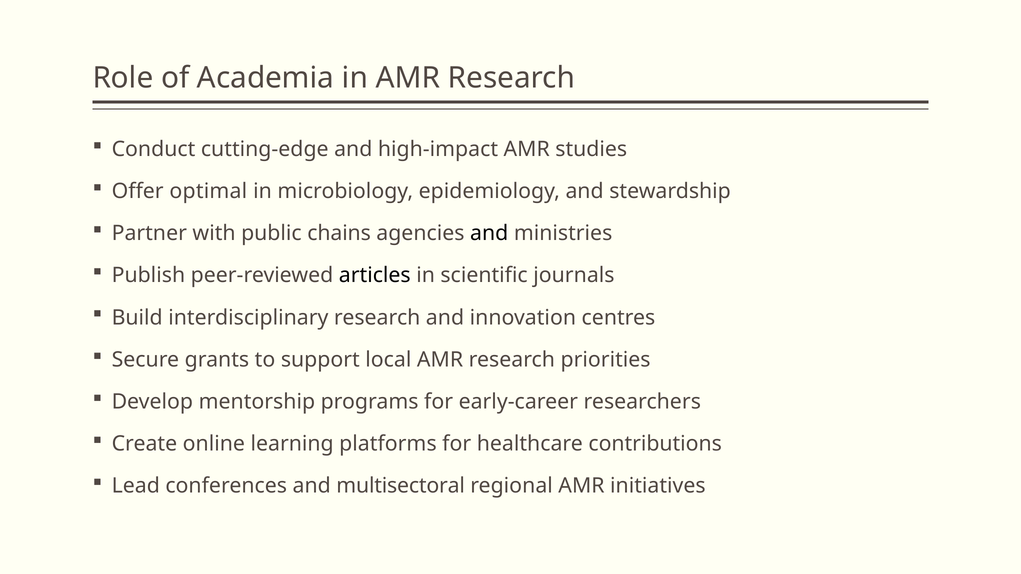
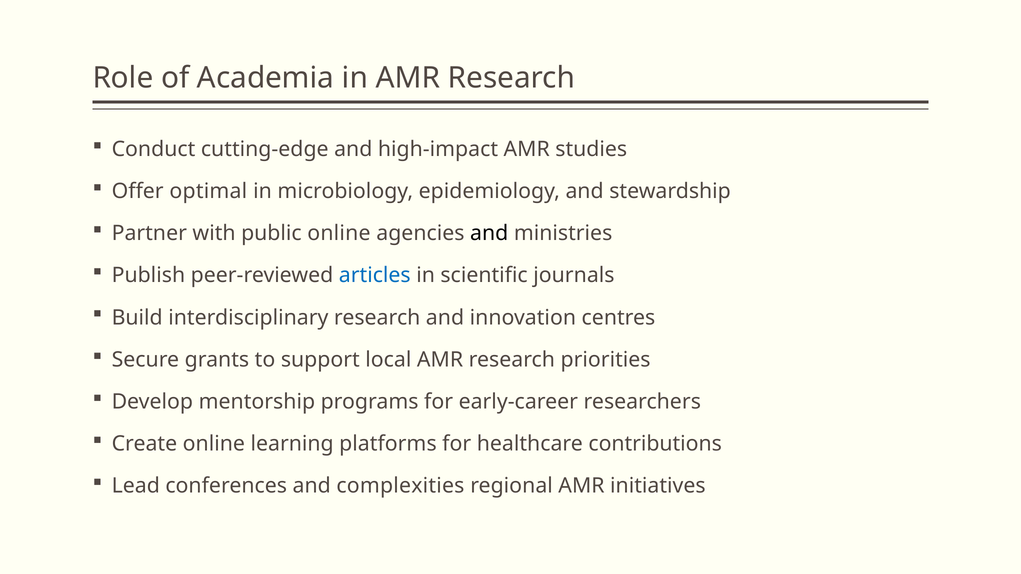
public chains: chains -> online (339, 233)
articles colour: black -> blue (375, 276)
multisectoral: multisectoral -> complexities (400, 486)
